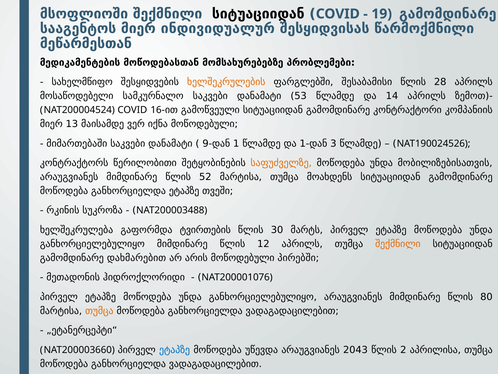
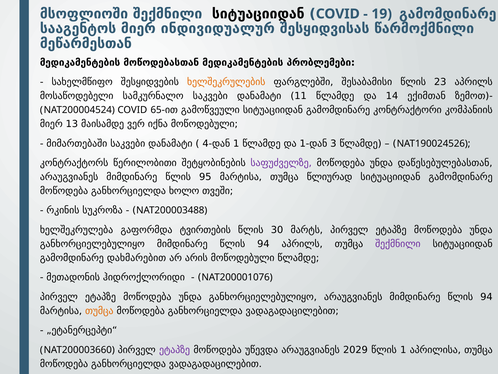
მოწოდებასთან მომსახურებებზე: მომსახურებებზე -> მედიკამენტების (243, 63)
28: 28 -> 23 (440, 82)
53: 53 -> 11 (299, 96)
14 აპრილს: აპრილს -> ექიმთან (427, 96)
16: 16 -> 65 (156, 110)
9-დან: 9-დან -> 4-დან (216, 143)
საფუძველზე colour: orange -> purple (281, 163)
მობილიზებისათვის: მობილიზებისათვის -> დაწესებულებასთან (445, 163)
52: 52 -> 95 (205, 177)
მოახდენს: მოახდენს -> წლიურად (330, 177)
განხორციელდა ეტაპზე: ეტაპზე -> ხოლო (184, 191)
განხორციელებულიყო მიმდინარე წლის 12: 12 -> 94 (263, 244)
შექმნილი colour: orange -> purple (398, 244)
მოწოდებული პირებში: პირებში -> წლამდე (298, 258)
არაუგვიანეს მიმდინარე წლის 80: 80 -> 94 (486, 297)
ეტაპზე colour: blue -> purple (175, 349)
2043: 2043 -> 2029 (355, 349)
წლის 2: 2 -> 1 (403, 349)
